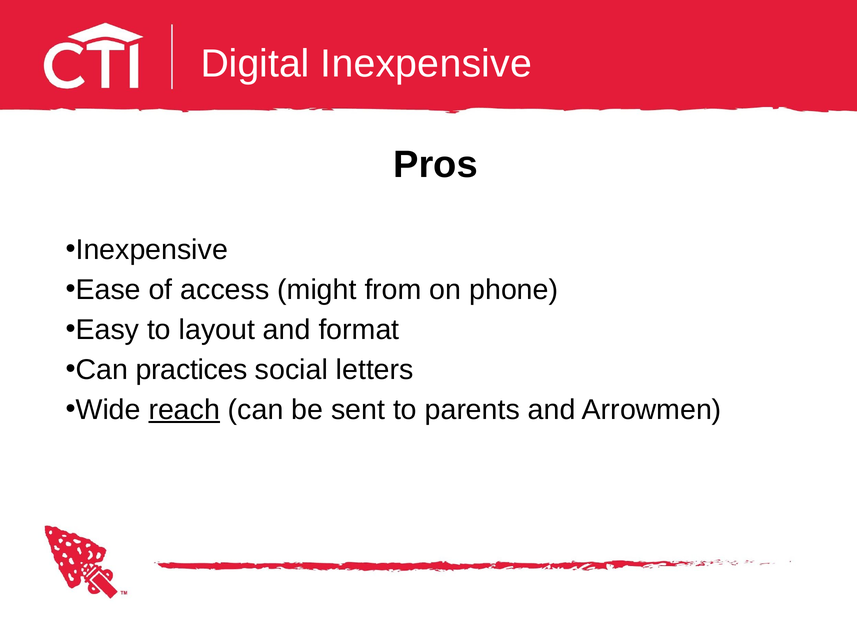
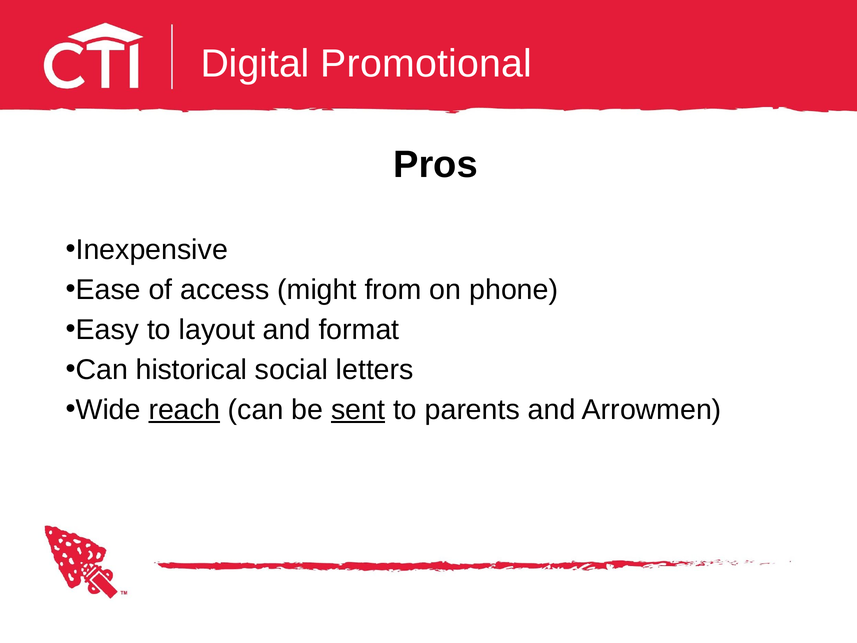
Digital Inexpensive: Inexpensive -> Promotional (426, 64)
practices: practices -> historical (192, 370)
sent underline: none -> present (358, 410)
